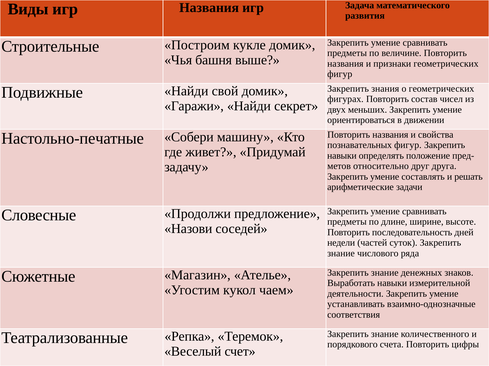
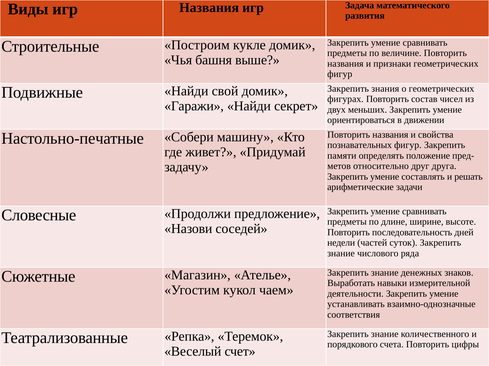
навыки: навыки -> памяти (342, 156)
